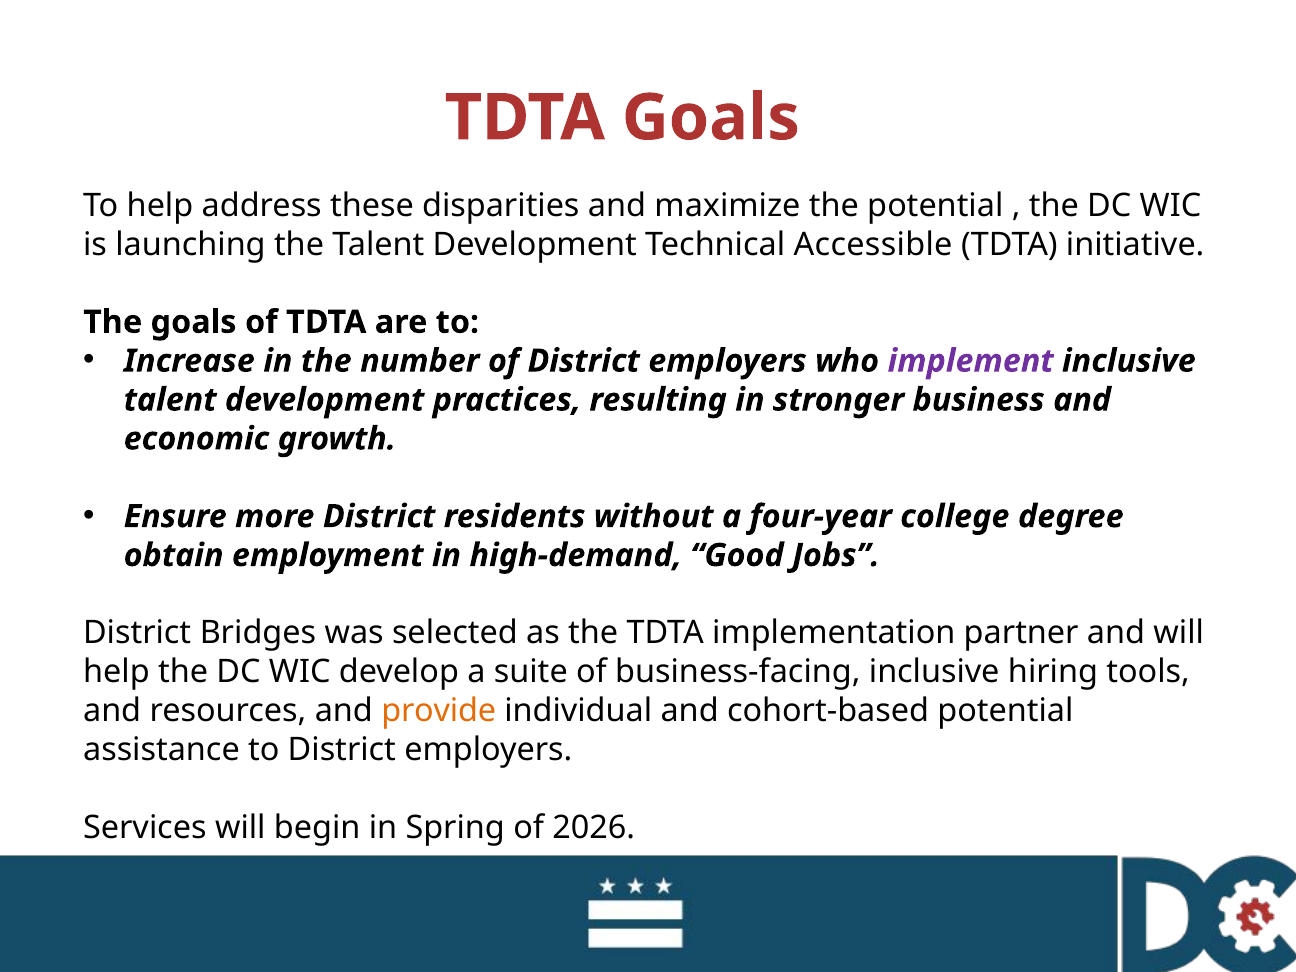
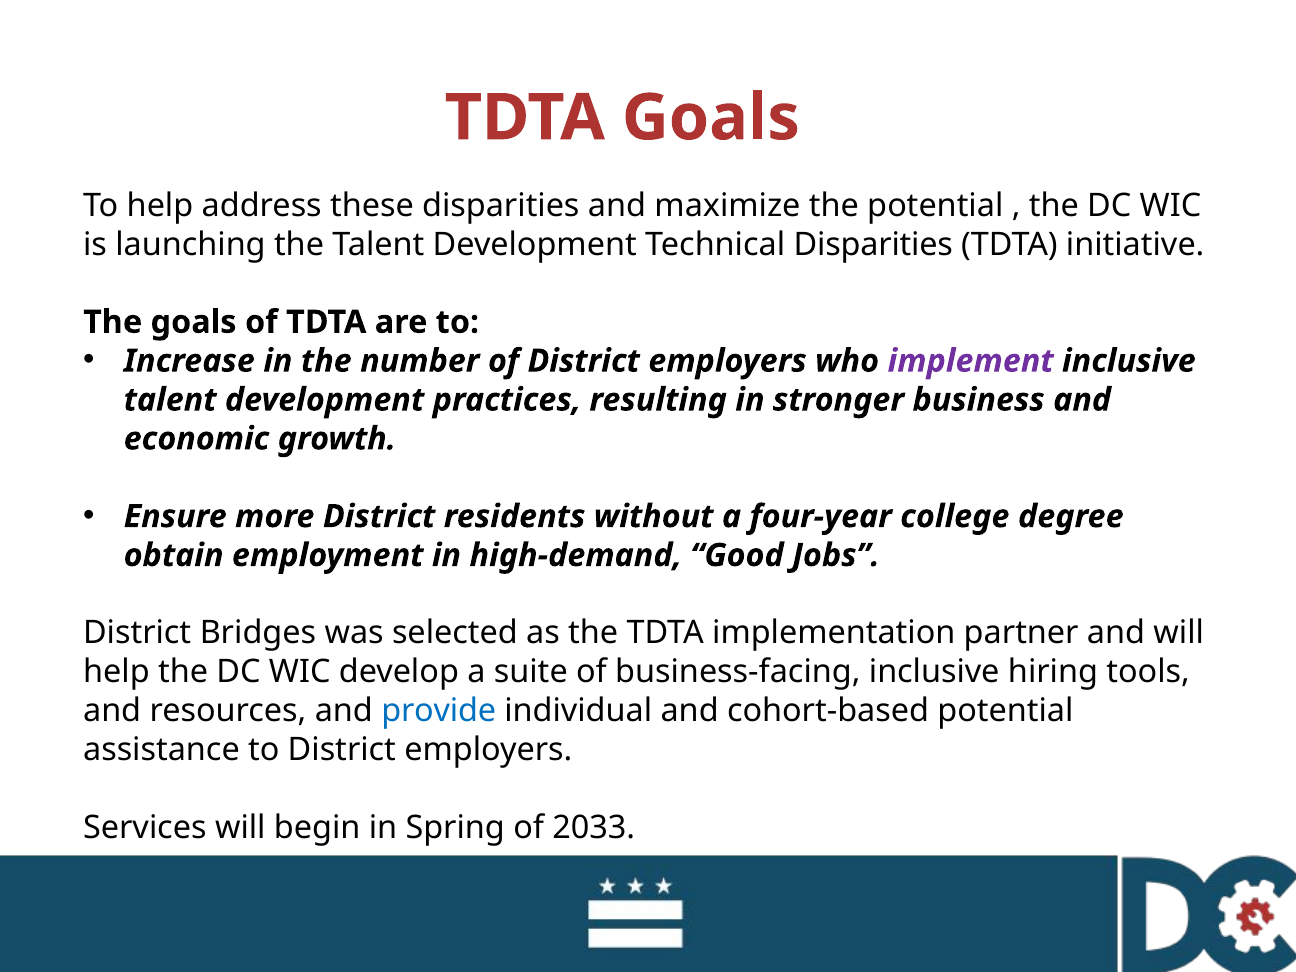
Technical Accessible: Accessible -> Disparities (873, 244)
provide colour: orange -> blue (439, 711)
2026: 2026 -> 2033 (594, 828)
